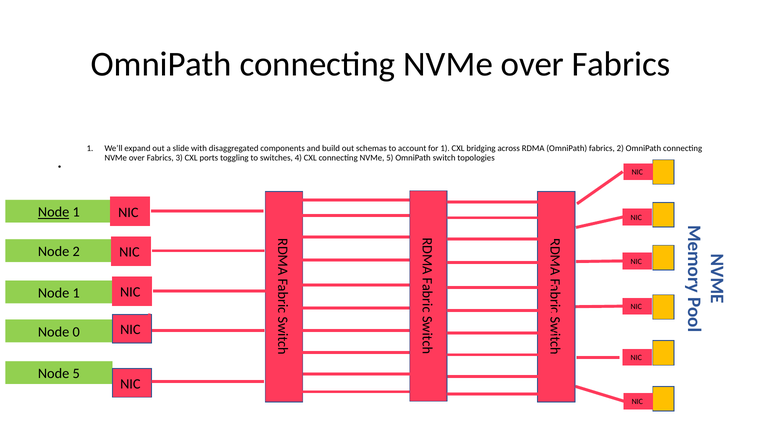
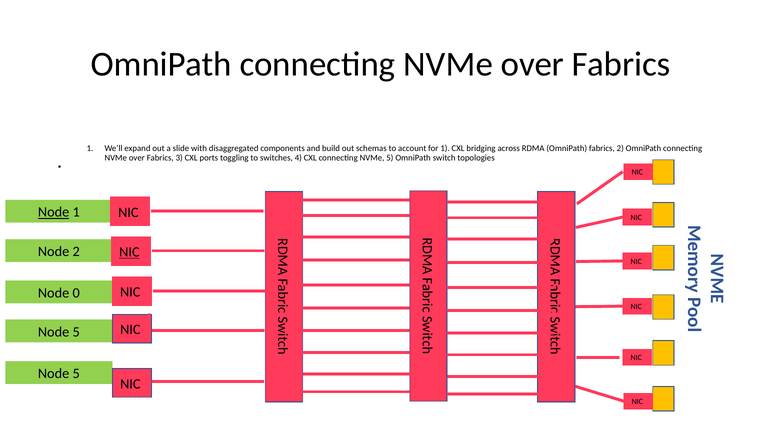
NIC underline: none -> present (129, 252)
1: 1 -> 0 (76, 293)
0: 0 -> 5 (76, 332)
